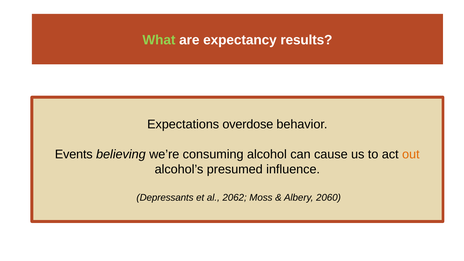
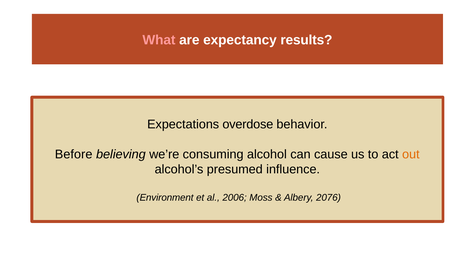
What colour: light green -> pink (159, 40)
Events: Events -> Before (74, 154)
Depressants: Depressants -> Environment (165, 198)
2062: 2062 -> 2006 (235, 198)
2060: 2060 -> 2076 (328, 198)
